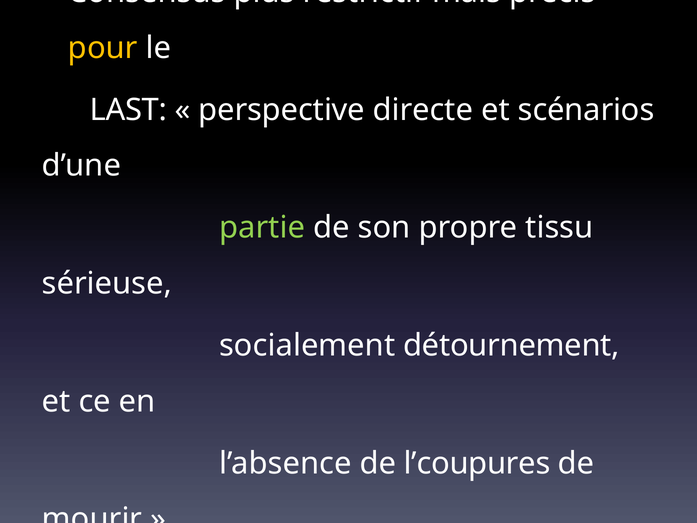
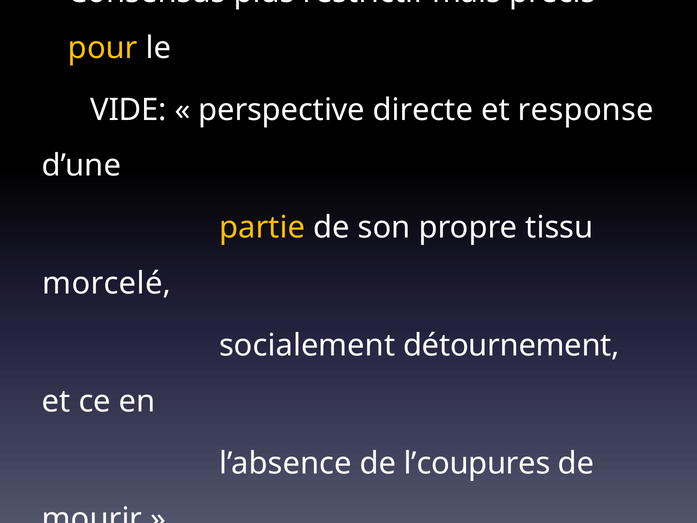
LAST: LAST -> VIDE (128, 110)
scénarios: scénarios -> response (586, 110)
partie colour: light green -> yellow (262, 228)
sérieuse: sérieuse -> morcelé (107, 283)
